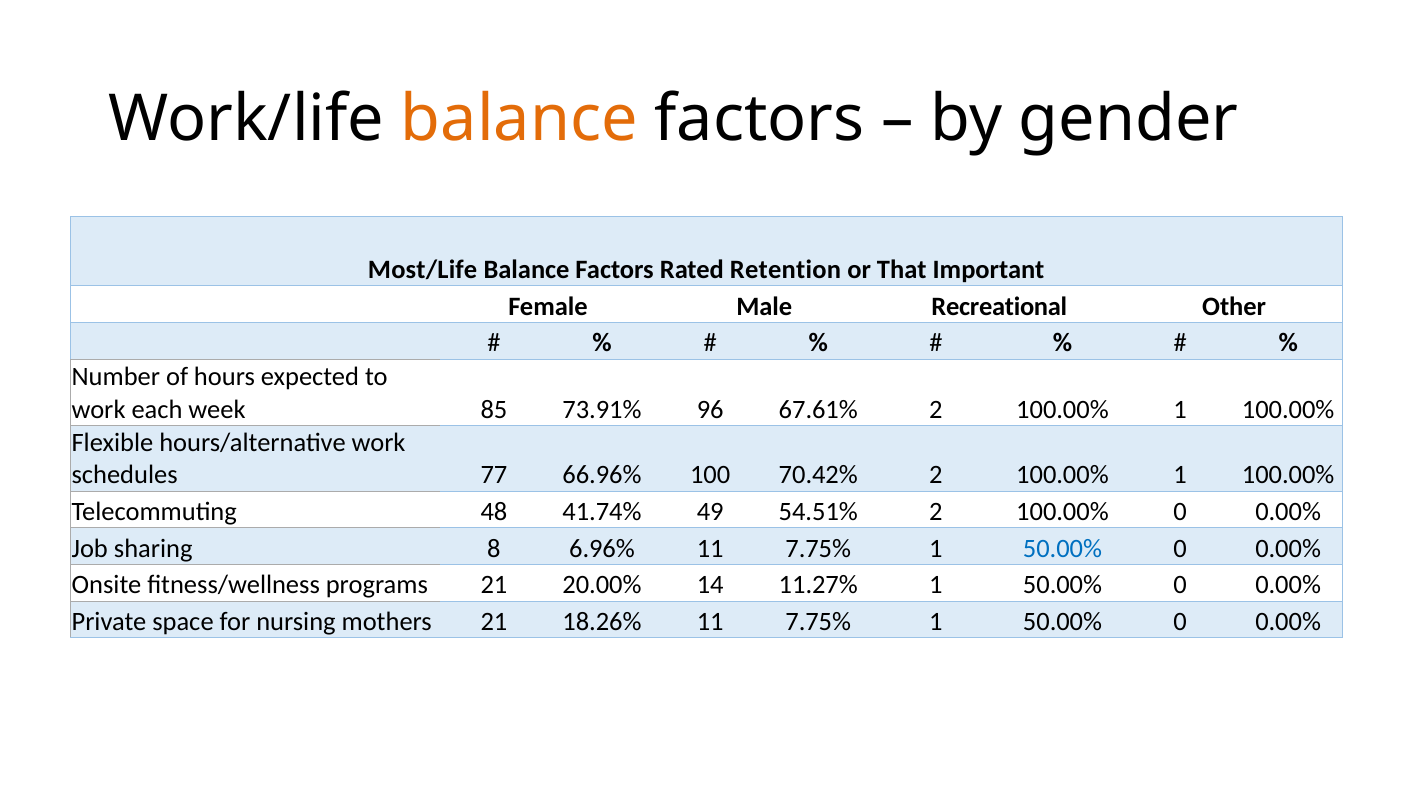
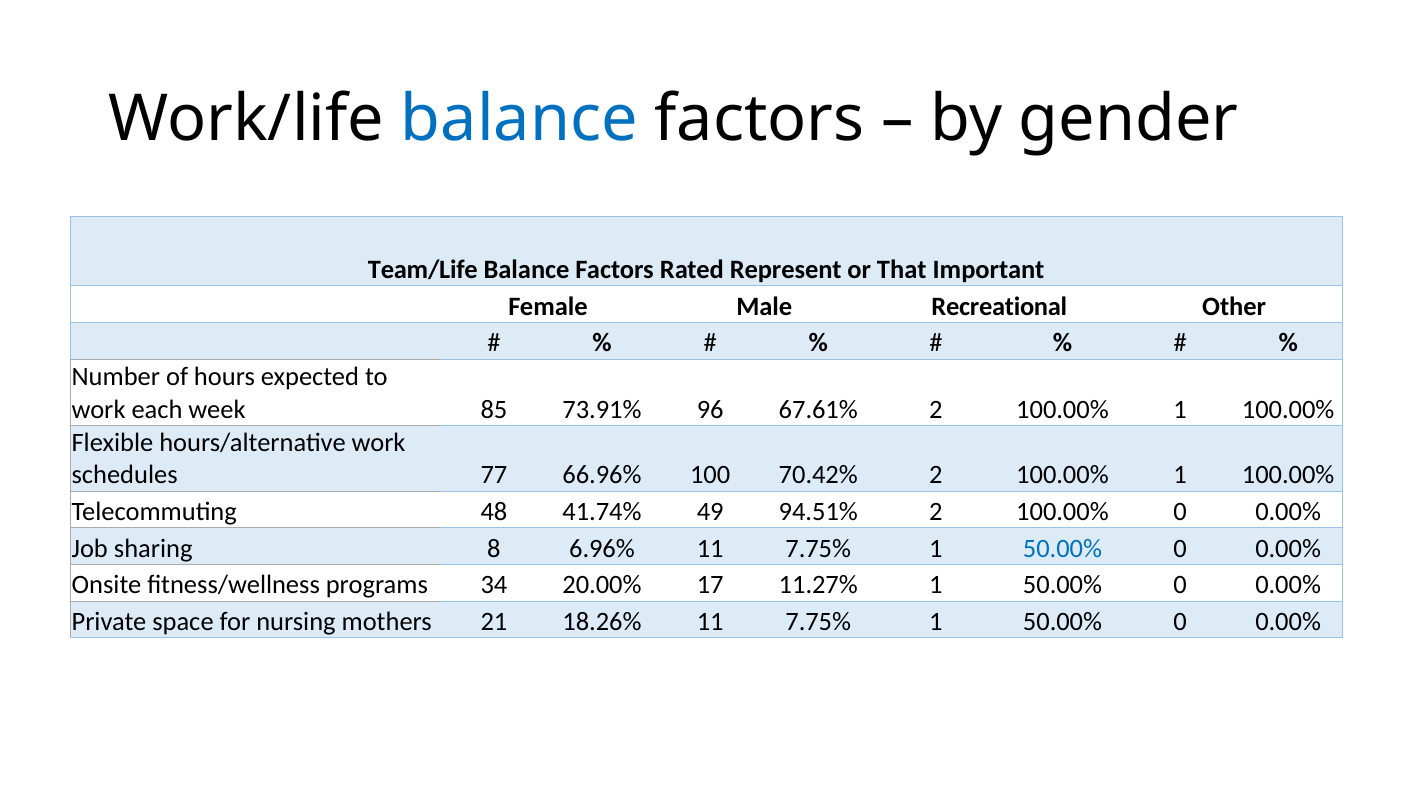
balance colour: orange -> blue (519, 119)
Most/Life: Most/Life -> Team/Life (423, 270)
Retention: Retention -> Represent (786, 270)
54.51%: 54.51% -> 94.51% (818, 512)
programs 21: 21 -> 34 (494, 585)
14: 14 -> 17 (710, 585)
